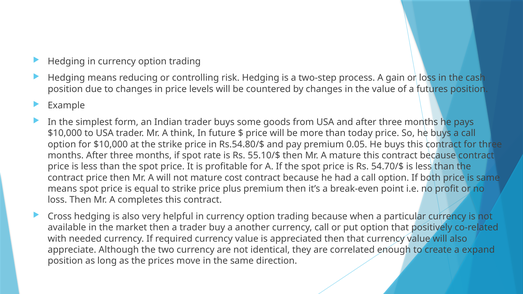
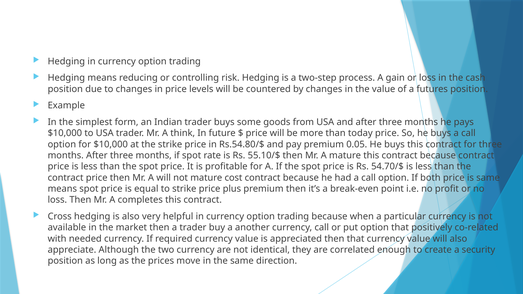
expand: expand -> security (478, 250)
